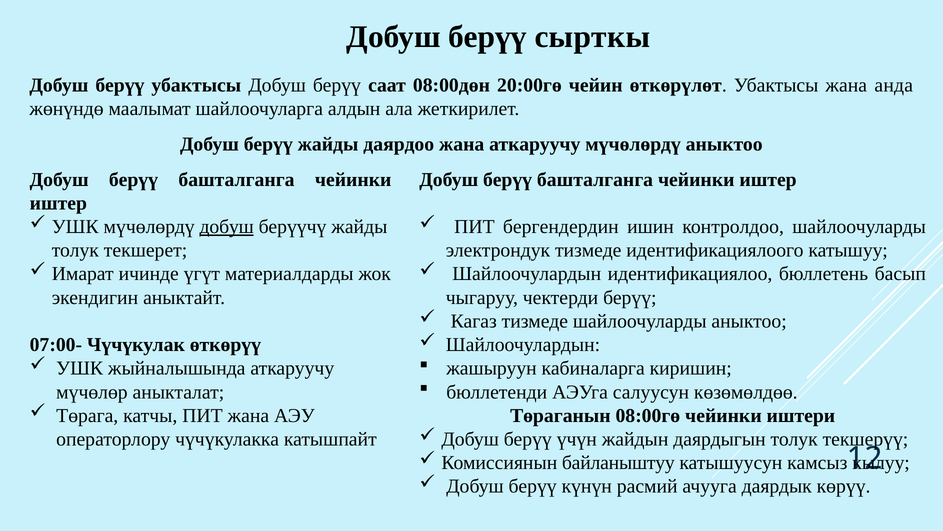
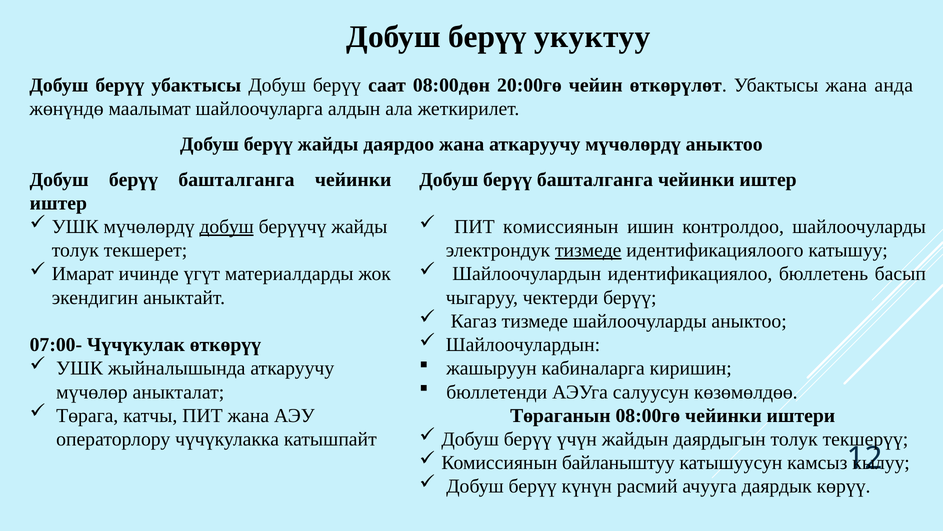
сырткы: сырткы -> укуктуу (592, 37)
ПИТ бергендердин: бергендердин -> комиссиянын (561, 227)
тизмеде underline: none -> present (588, 250)
